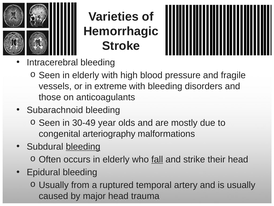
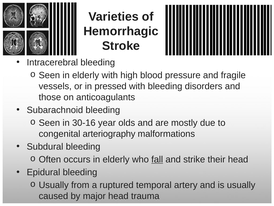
extreme: extreme -> pressed (111, 86)
30-49: 30-49 -> 30-16 (84, 123)
bleeding underline: present -> none (83, 146)
